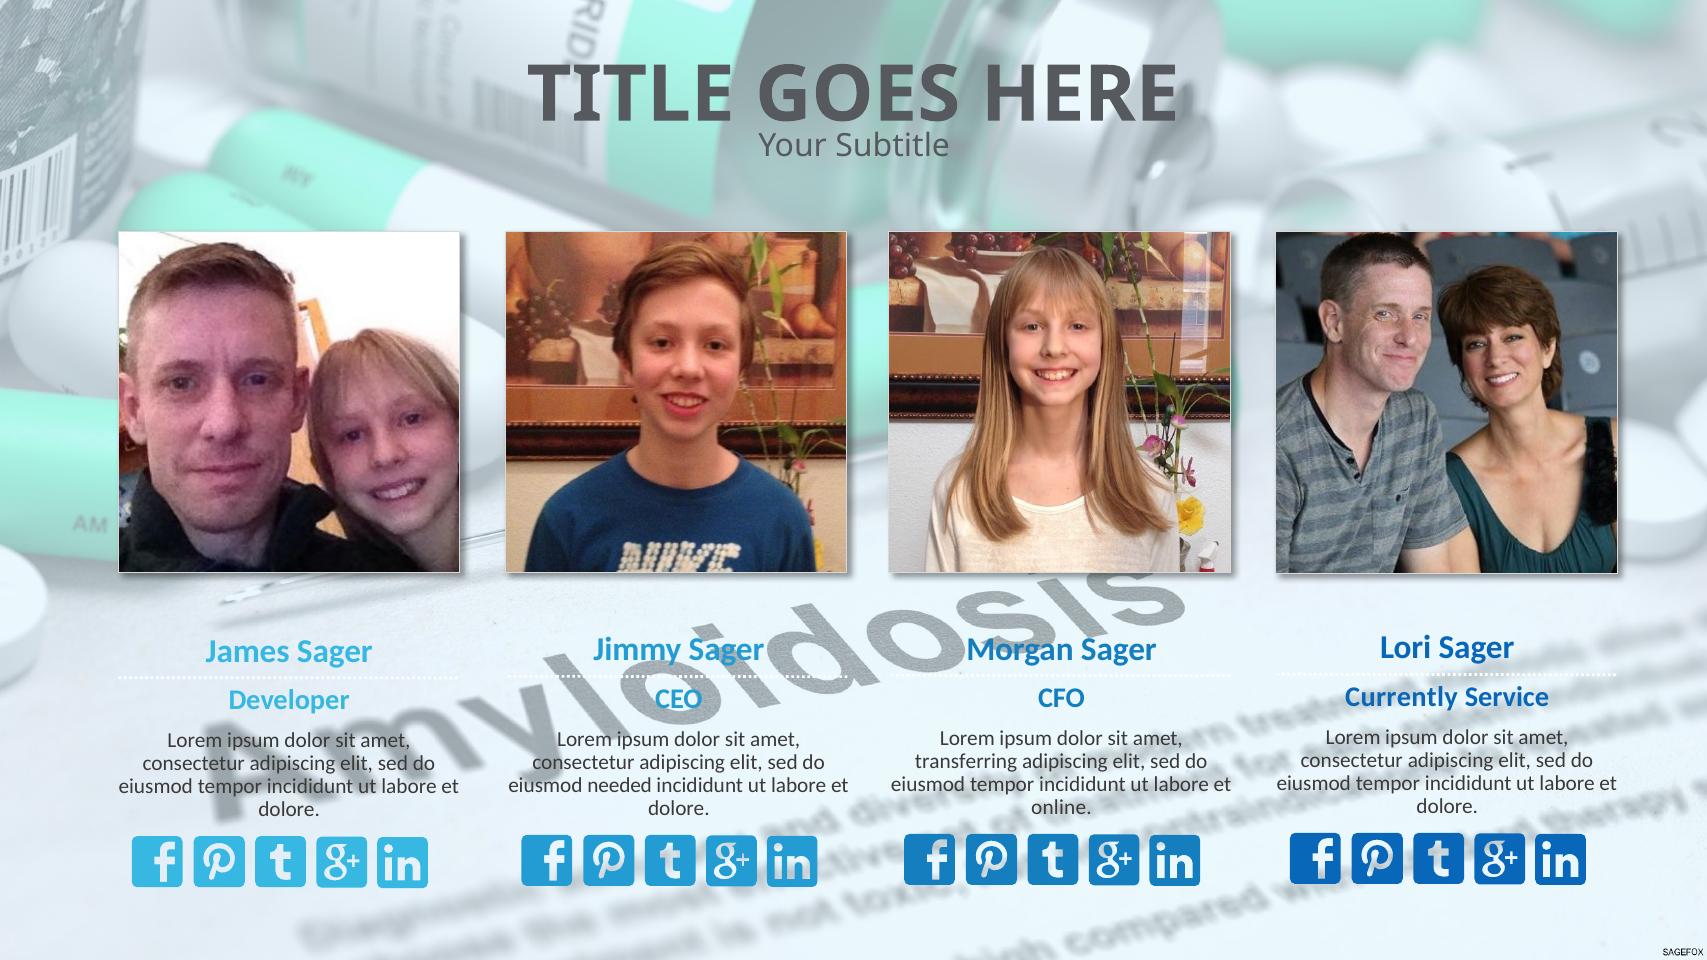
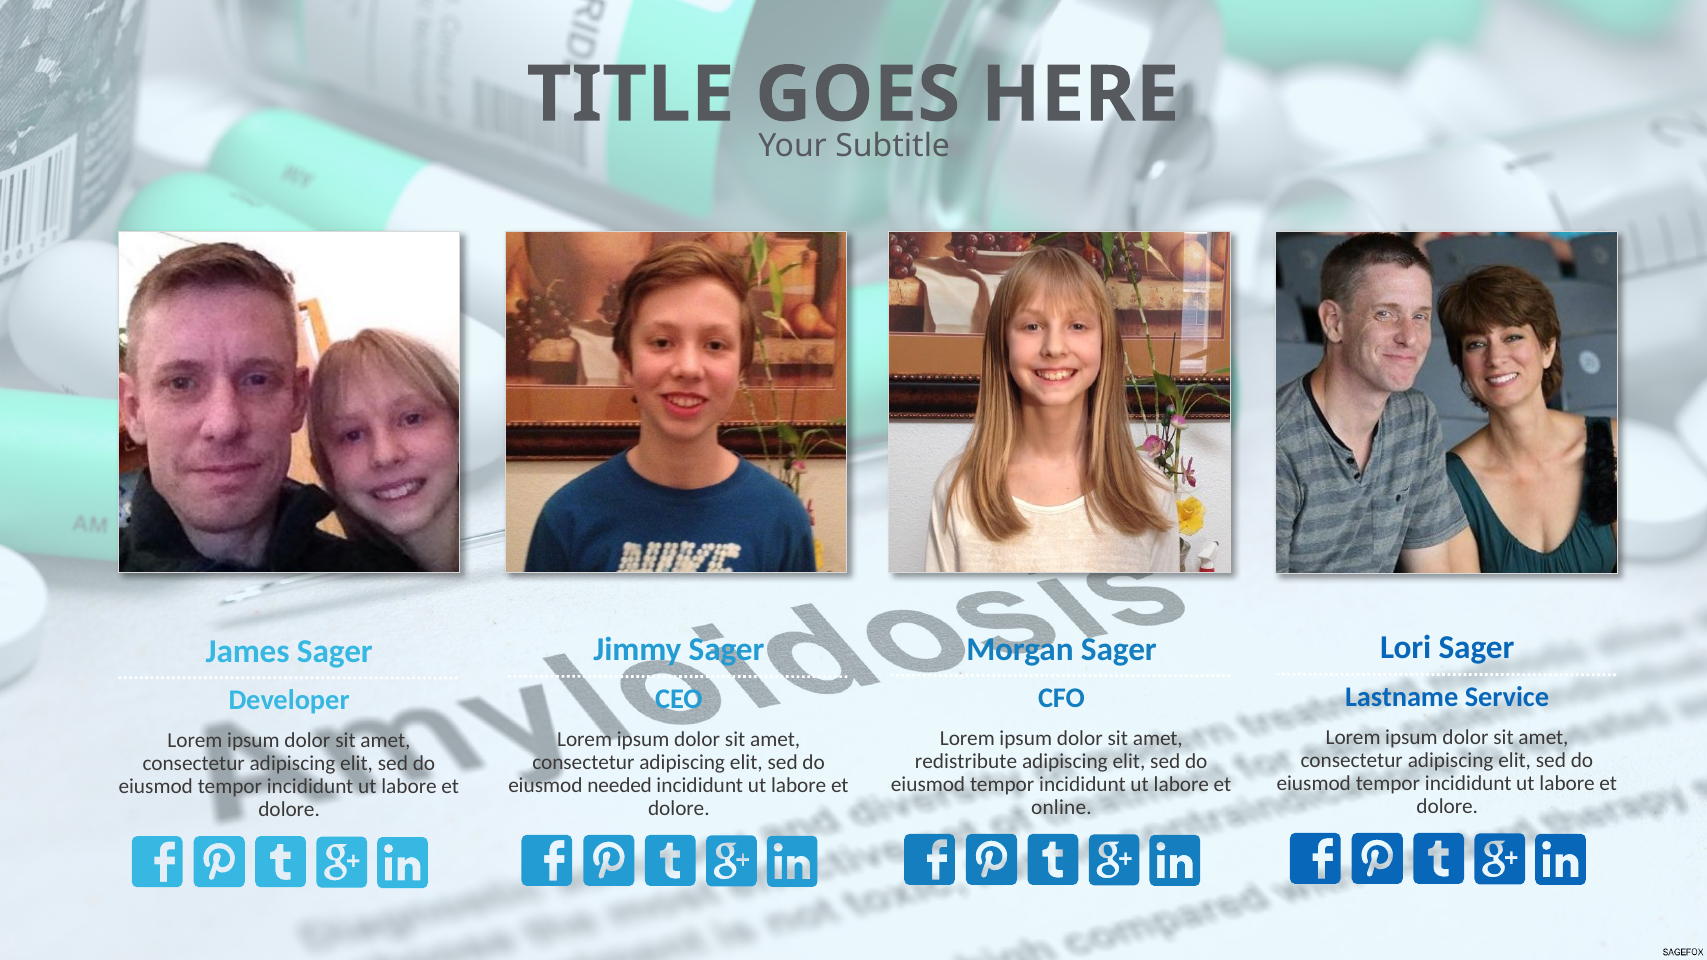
Currently: Currently -> Lastname (1402, 697)
transferring: transferring -> redistribute (966, 761)
